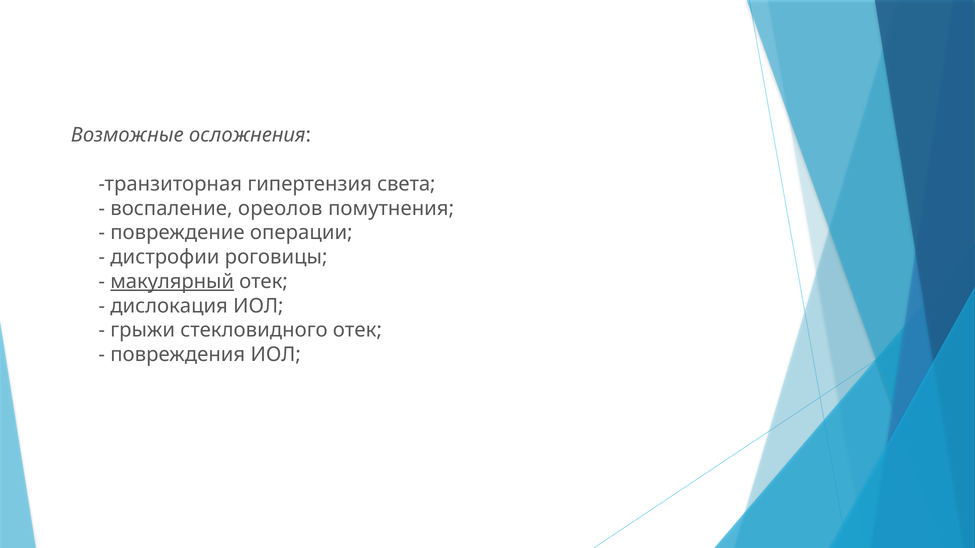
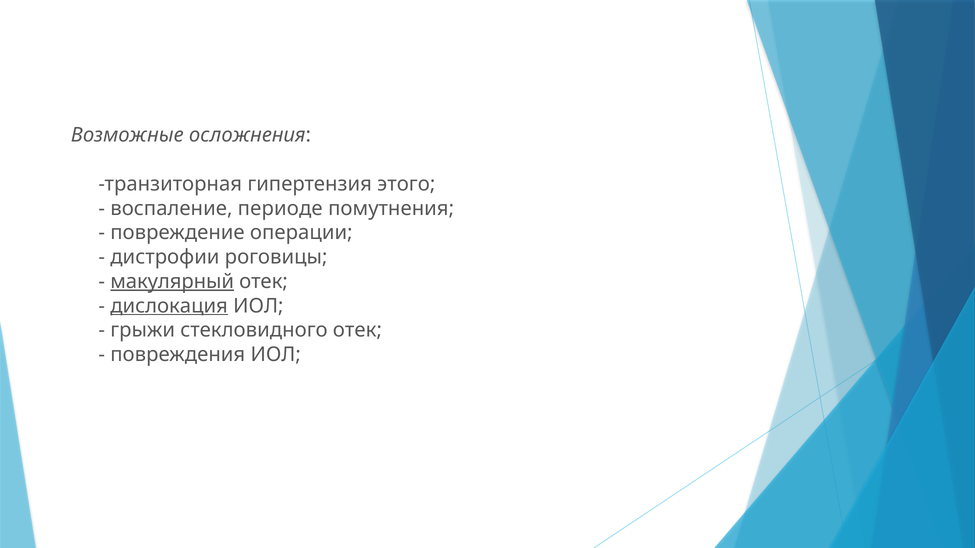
света: света -> этого (406, 184)
ореолов: ореолов -> периоде (280, 208)
дислокация underline: none -> present (169, 306)
